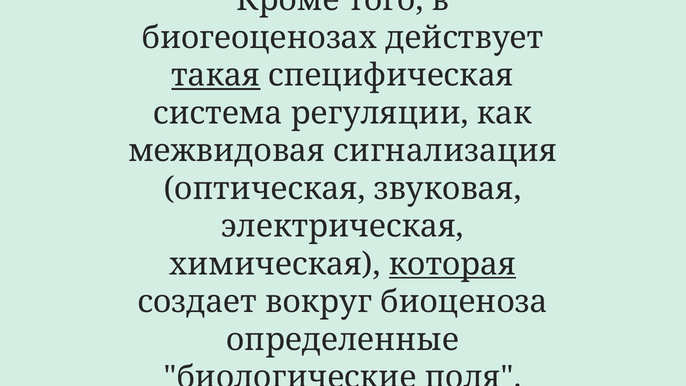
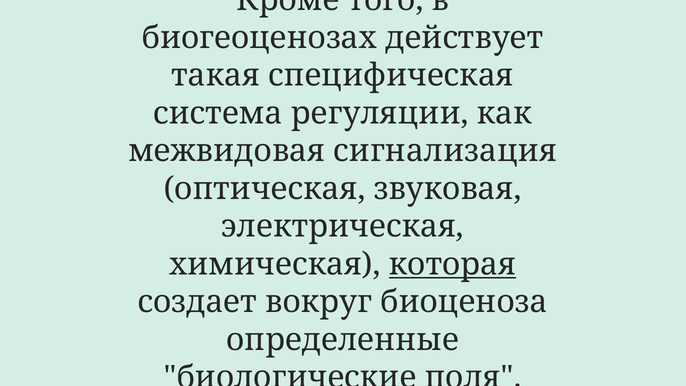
такая underline: present -> none (216, 76)
